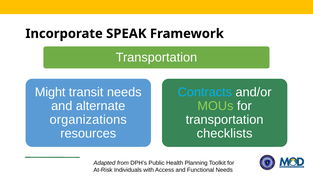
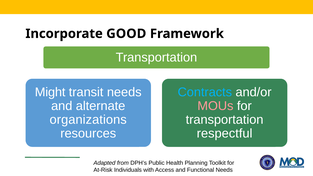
SPEAK: SPEAK -> GOOD (126, 34)
MOUs colour: light green -> pink (215, 106)
checklists: checklists -> respectful (225, 133)
